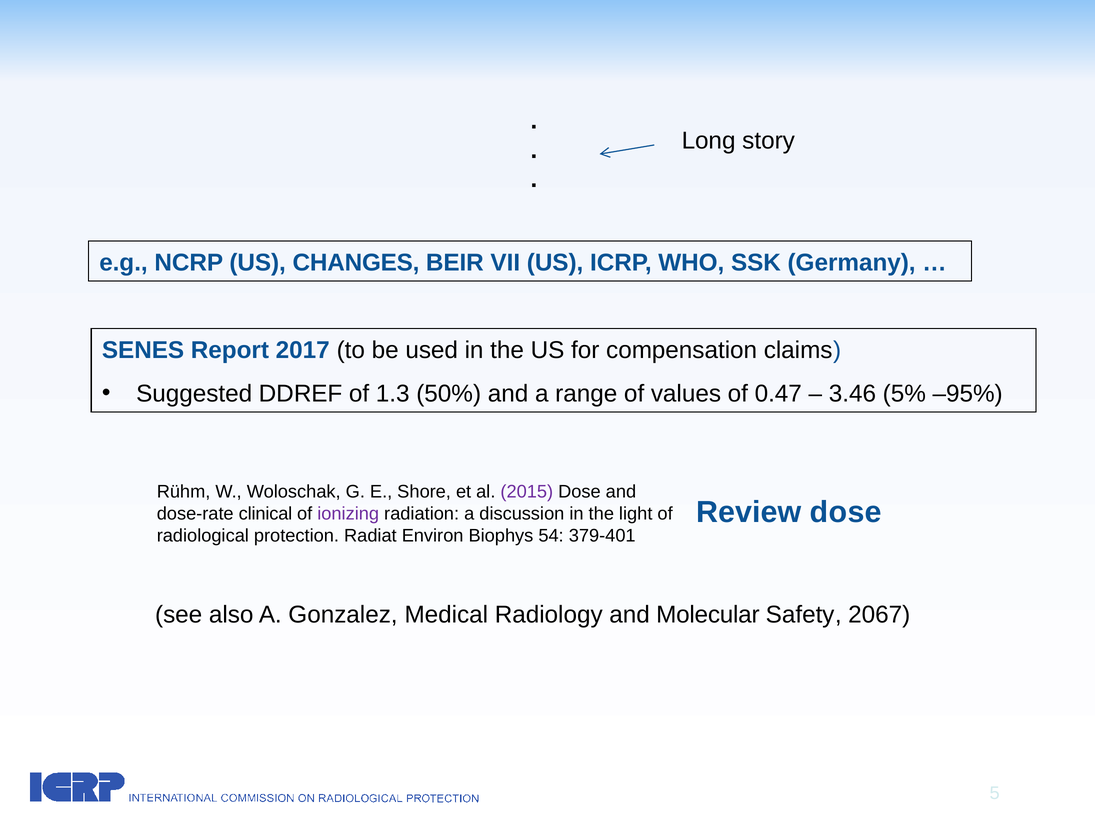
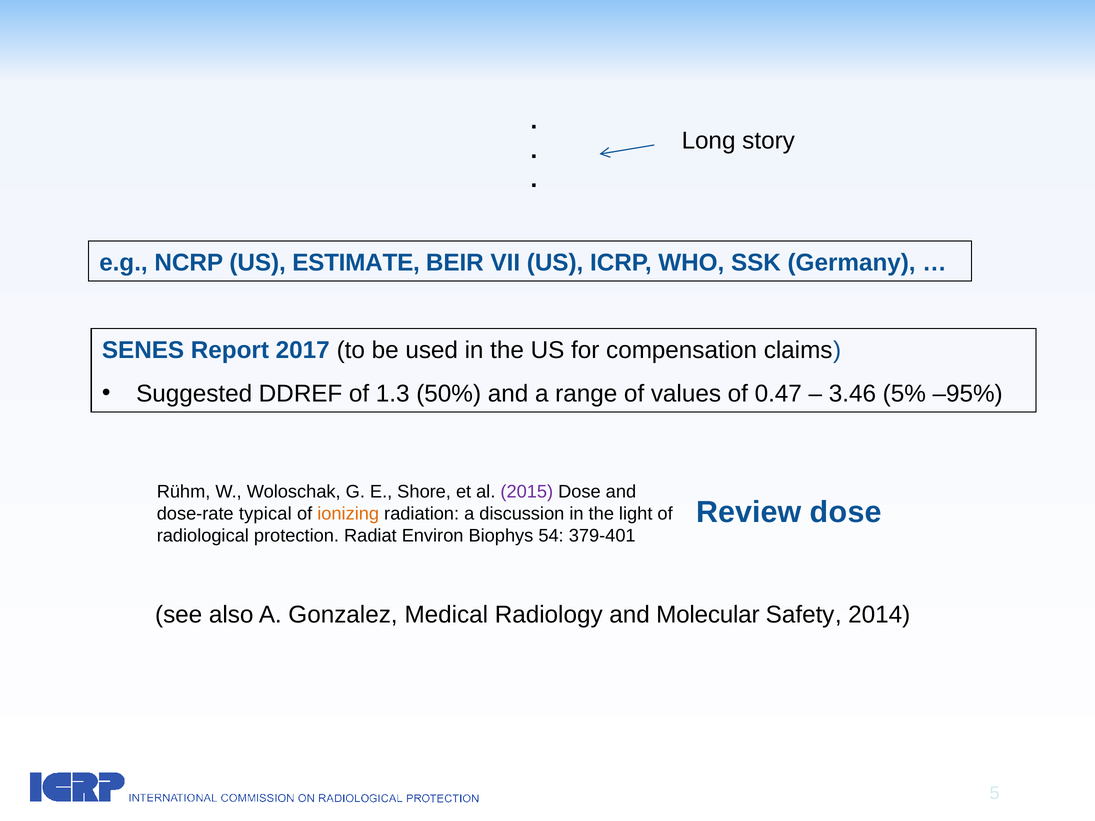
CHANGES: CHANGES -> ESTIMATE (356, 263)
clinical: clinical -> typical (265, 514)
ionizing colour: purple -> orange (348, 514)
2067: 2067 -> 2014 (879, 615)
